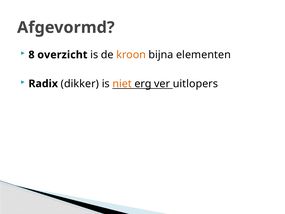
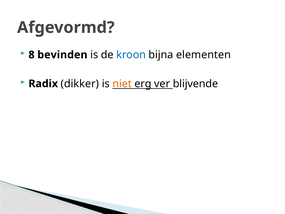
overzicht: overzicht -> bevinden (62, 55)
kroon colour: orange -> blue (131, 55)
uitlopers: uitlopers -> blijvende (195, 84)
